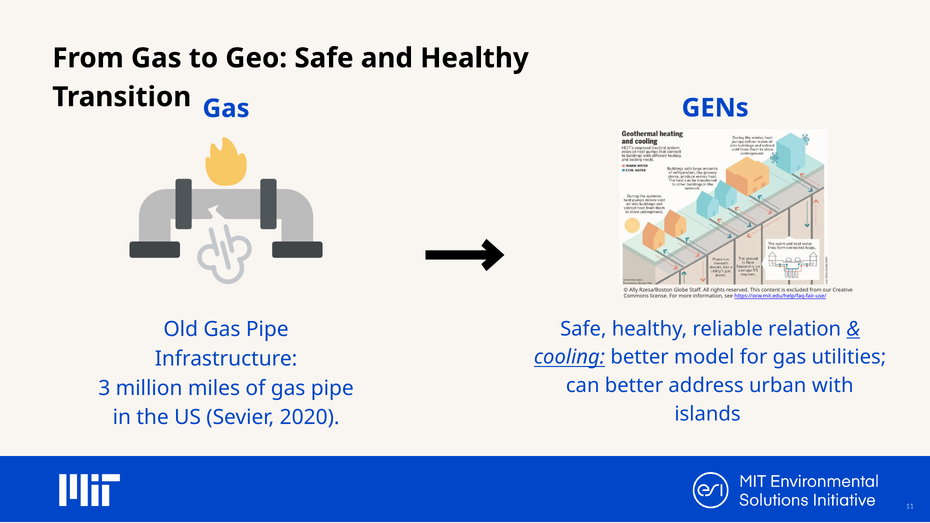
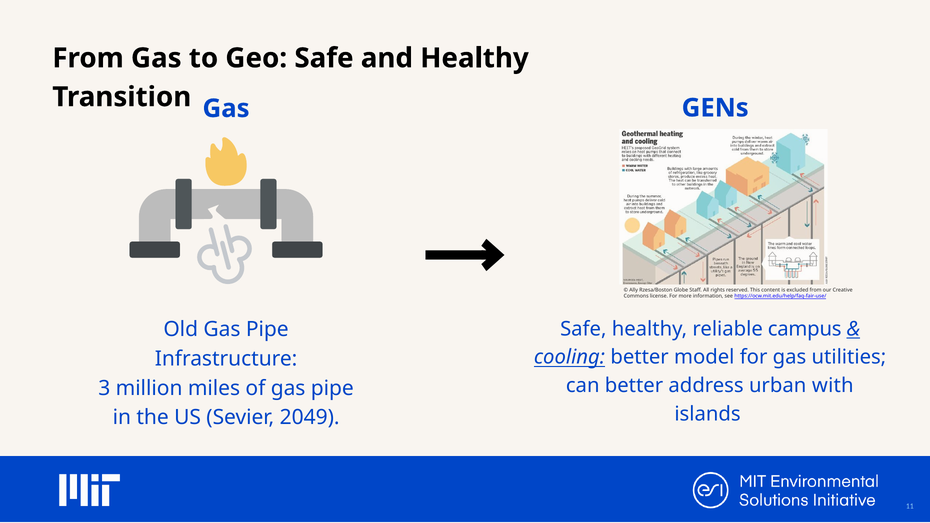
relation: relation -> campus (805, 329)
2020: 2020 -> 2049 (310, 418)
